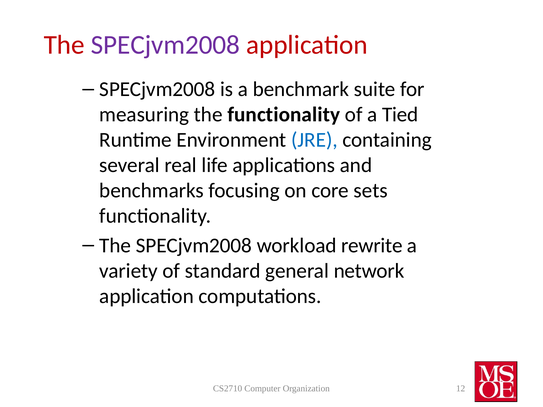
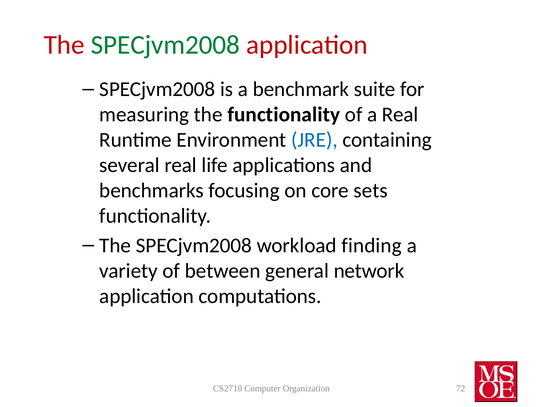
SPECjvm2008 colour: purple -> green (165, 45)
a Tied: Tied -> Real (400, 115)
rewrite: rewrite -> finding (372, 246)
standard: standard -> between (223, 271)
12: 12 -> 72 (461, 389)
